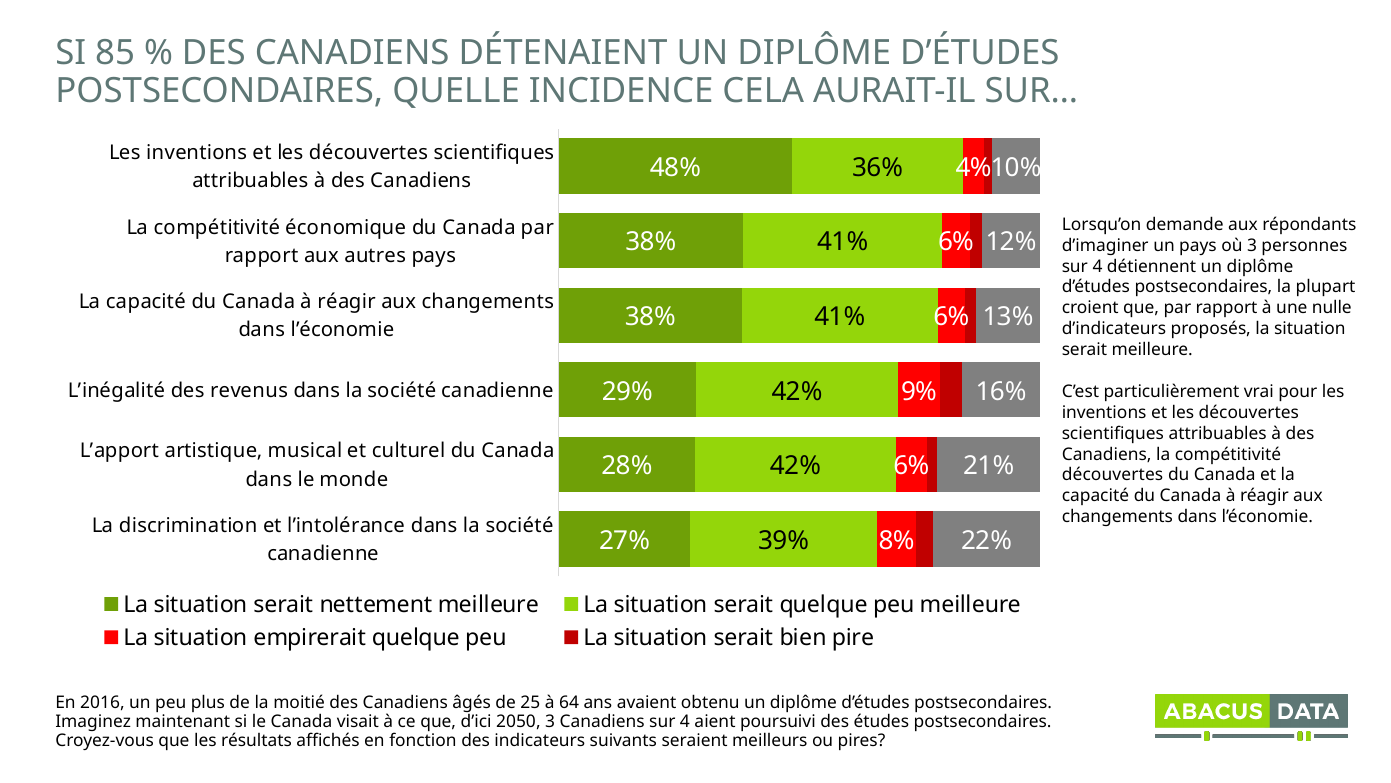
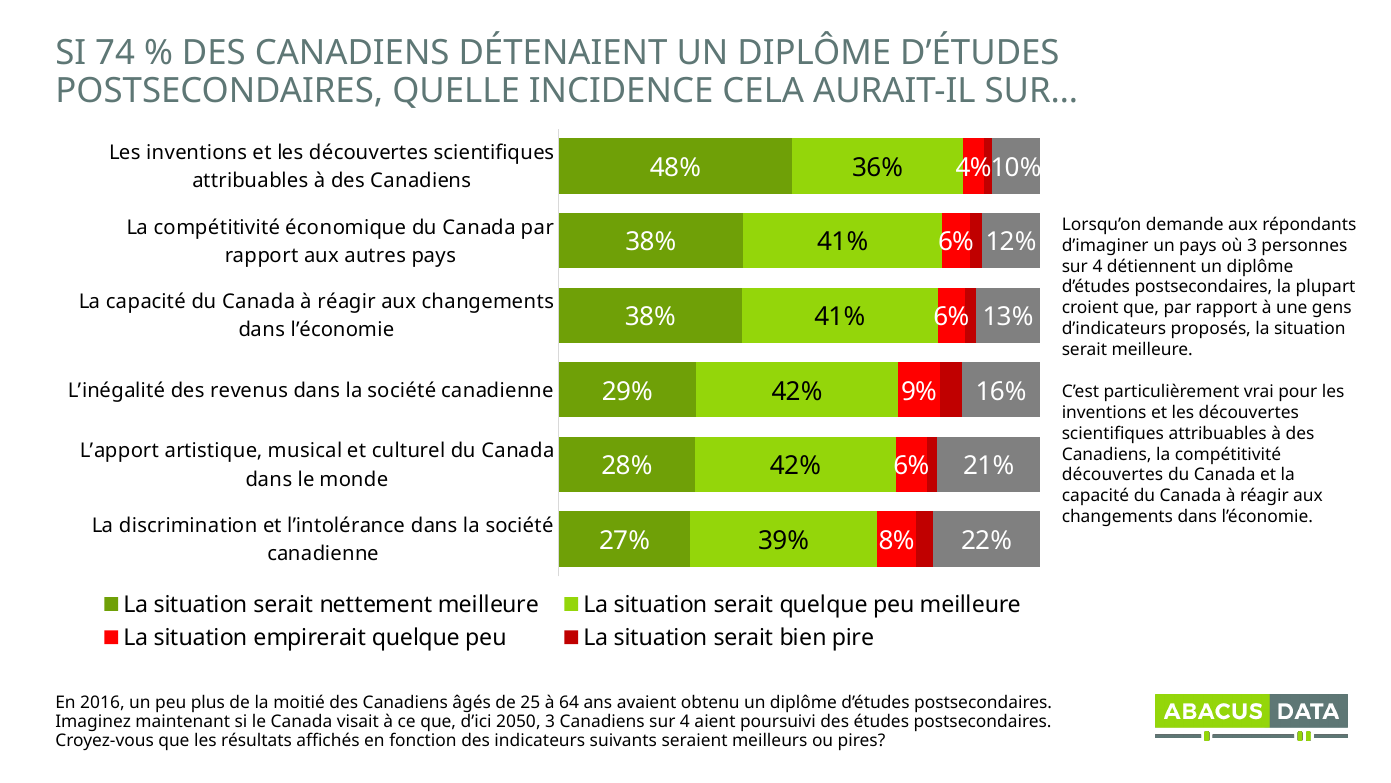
85: 85 -> 74 (115, 53)
nulle: nulle -> gens (1332, 308)
